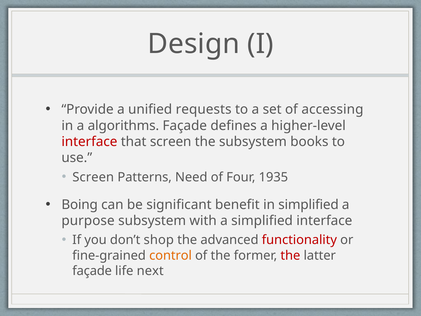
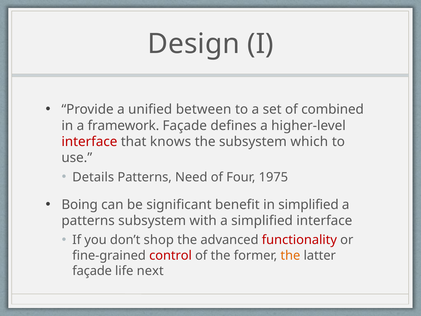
requests: requests -> between (204, 109)
accessing: accessing -> combined (333, 109)
algorithms: algorithms -> framework (123, 125)
that screen: screen -> knows (171, 142)
books: books -> which (309, 142)
Screen: Screen -> Details (93, 177)
1935: 1935 -> 1975 (273, 177)
purpose: purpose -> patterns (88, 221)
control colour: orange -> red (171, 255)
the colour: red -> orange (290, 255)
